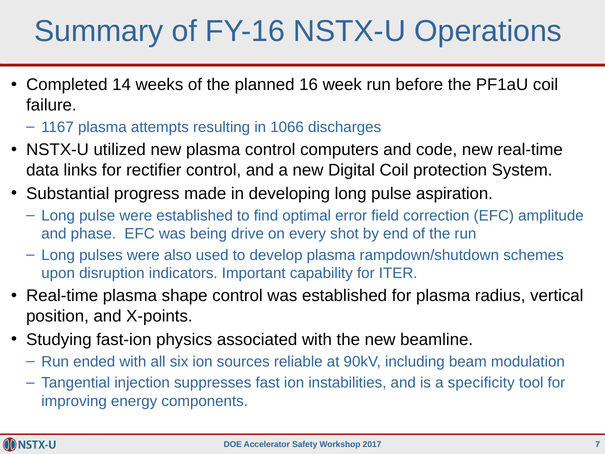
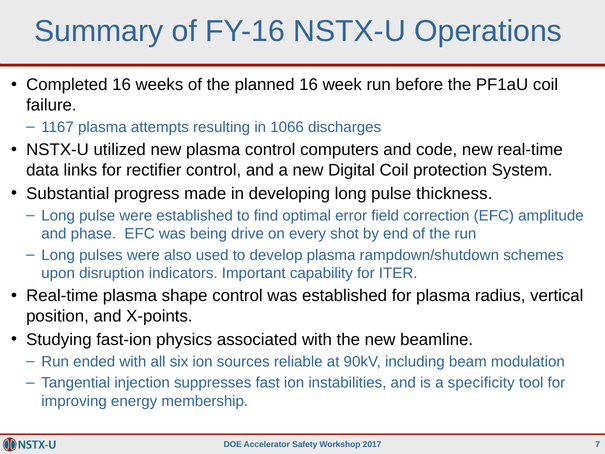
Completed 14: 14 -> 16 (122, 85)
aspiration: aspiration -> thickness (454, 194)
components: components -> membership (205, 401)
